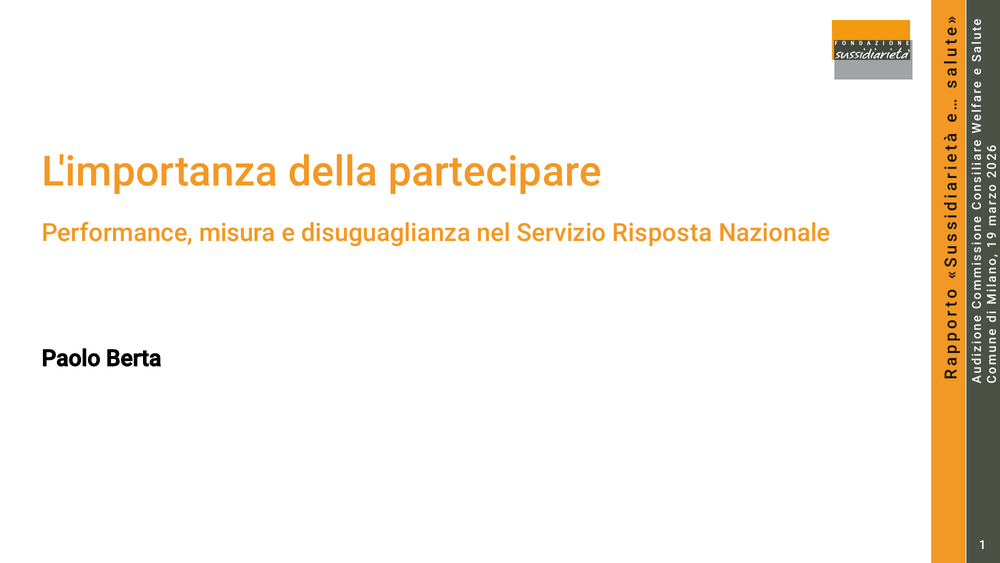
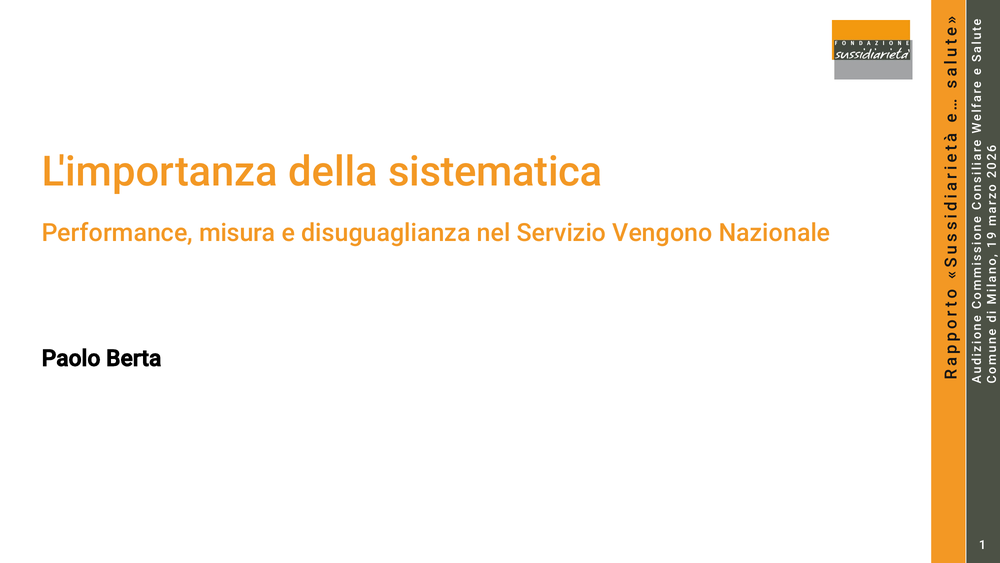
partecipare: partecipare -> sistematica (495, 172)
Risposta: Risposta -> Vengono (662, 233)
